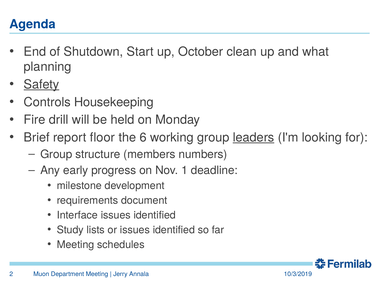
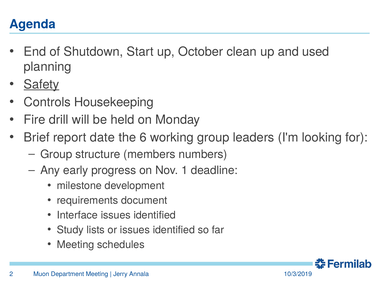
what: what -> used (316, 52)
floor: floor -> date (102, 138)
leaders underline: present -> none (254, 138)
